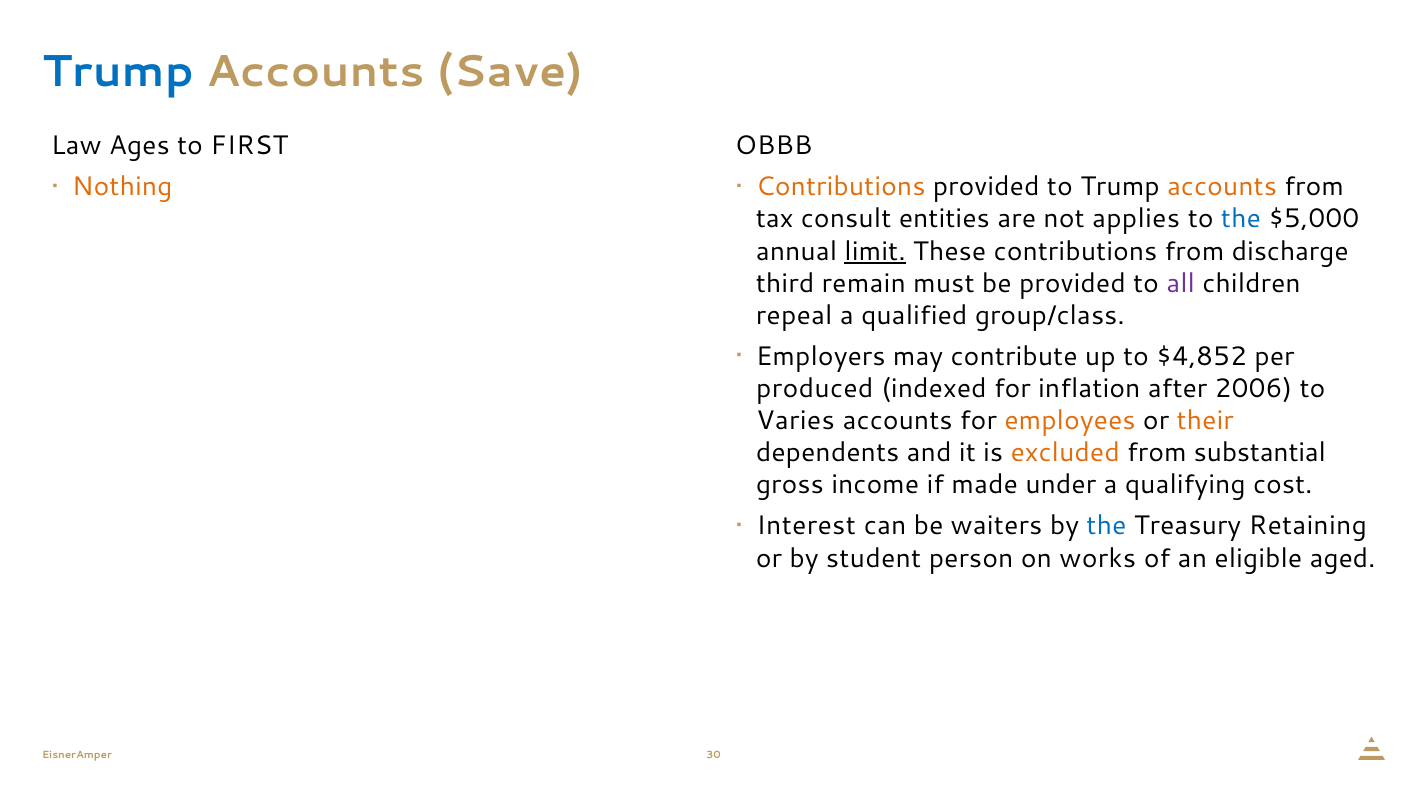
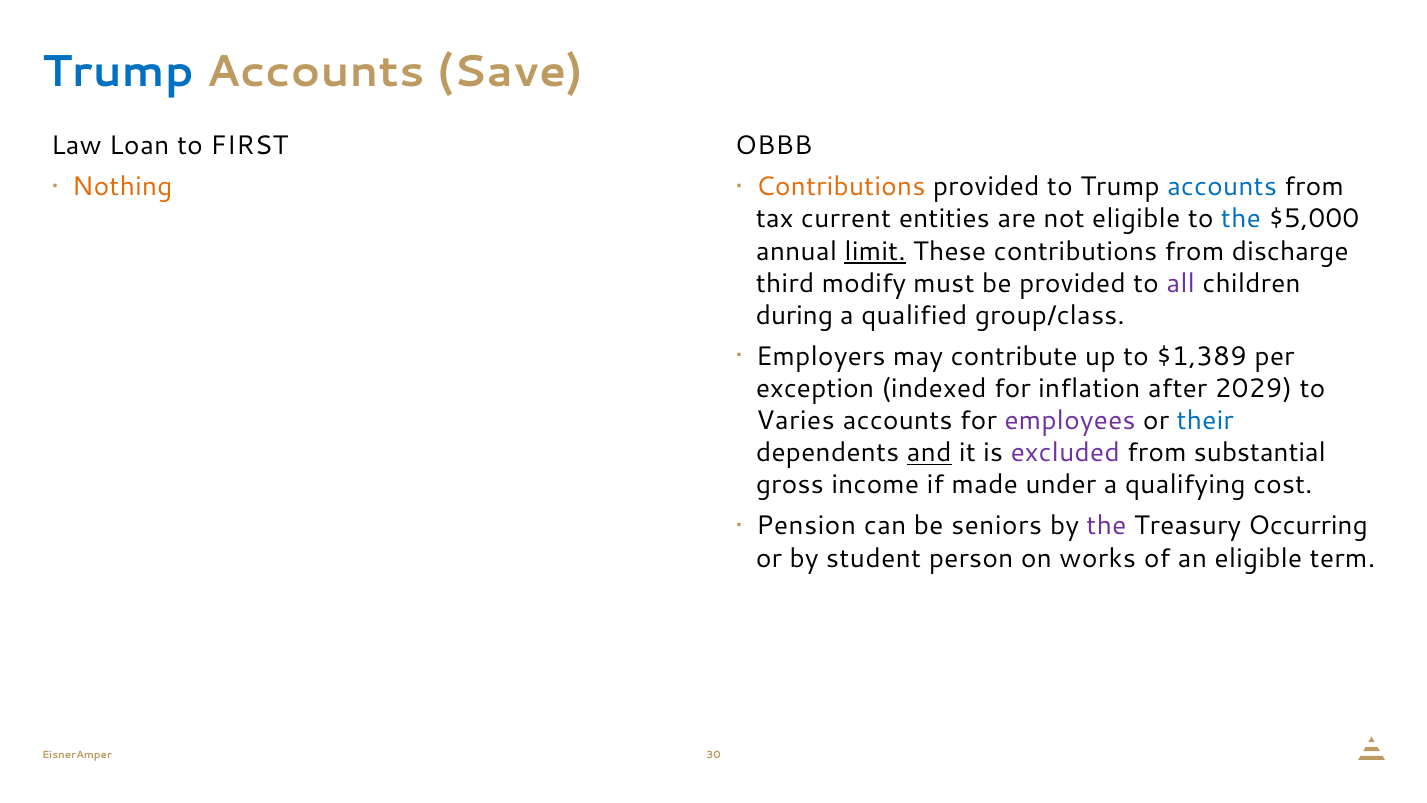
Ages: Ages -> Loan (139, 146)
accounts colour: orange -> blue (1222, 187)
consult: consult -> current (846, 219)
not applies: applies -> eligible (1136, 219)
remain: remain -> modify (864, 283)
repeal: repeal -> during (794, 315)
$4,852: $4,852 -> $1,389 (1202, 356)
produced: produced -> exception (815, 389)
2006: 2006 -> 2029 (1254, 389)
employees colour: orange -> purple (1070, 421)
their colour: orange -> blue (1205, 421)
and underline: none -> present (929, 453)
excluded colour: orange -> purple (1065, 453)
Interest: Interest -> Pension (806, 526)
waiters: waiters -> seniors (997, 526)
the colour: blue -> purple (1106, 526)
Retaining: Retaining -> Occurring (1308, 526)
aged: aged -> term (1342, 558)
